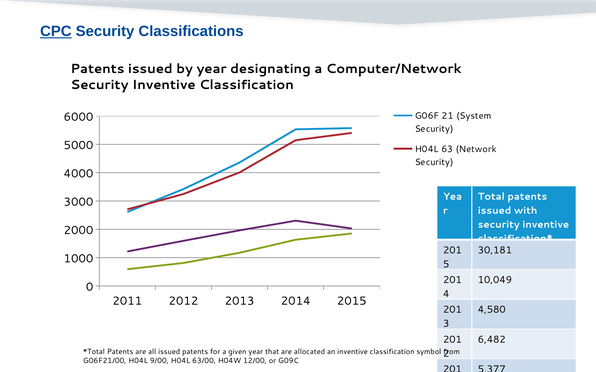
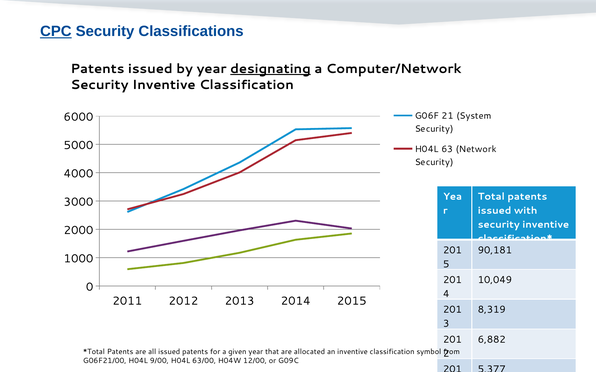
designating underline: none -> present (270, 69)
30,181: 30,181 -> 90,181 (495, 250)
4,580: 4,580 -> 8,319 (492, 310)
6,482: 6,482 -> 6,882 (492, 340)
